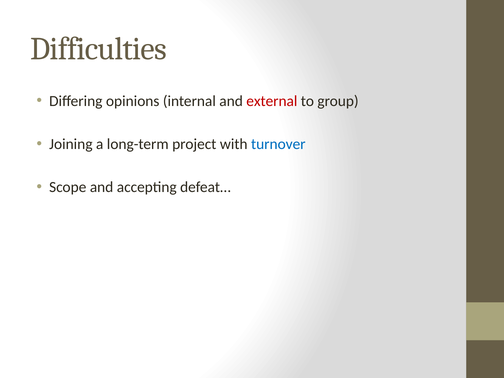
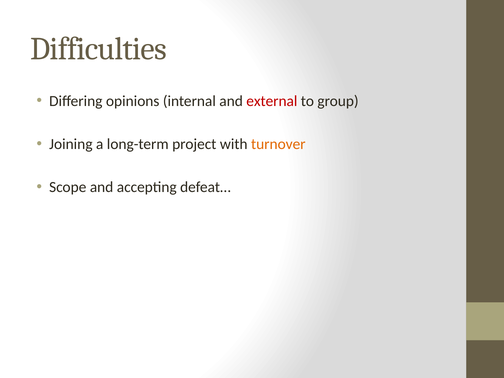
turnover colour: blue -> orange (278, 144)
